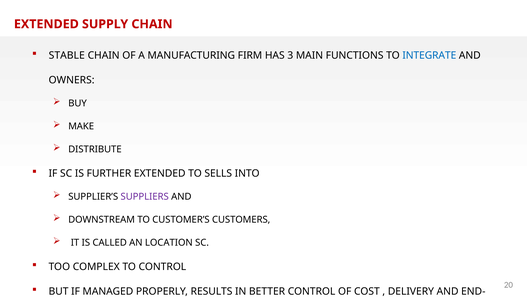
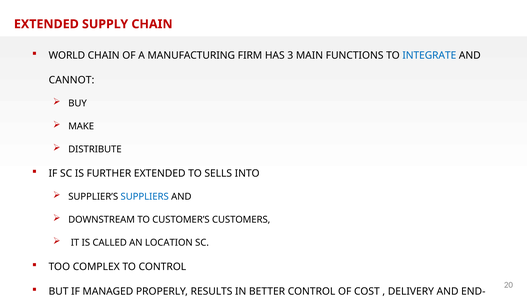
STABLE: STABLE -> WORLD (67, 55)
OWNERS: OWNERS -> CANNOT (72, 80)
SUPPLIERS colour: purple -> blue (145, 196)
